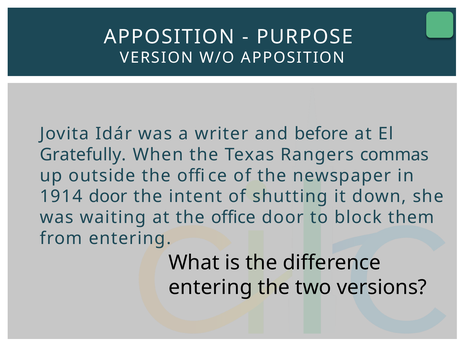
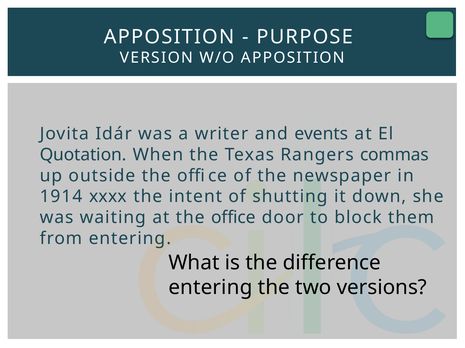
before: before -> events (321, 134)
Gratefully: Gratefully -> Quotation (83, 155)
1914 door: door -> xxxx (108, 197)
